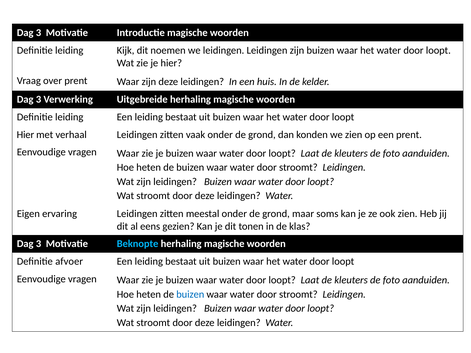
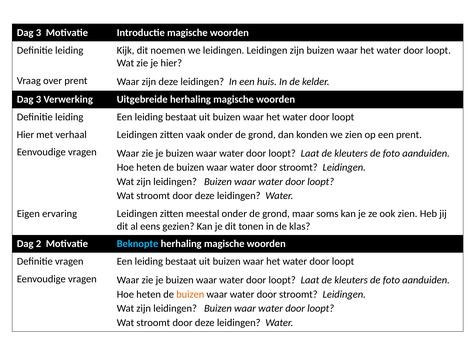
3: 3 -> 2 (38, 244)
Definitie afvoer: afvoer -> vragen (69, 262)
buizen colour: blue -> orange (190, 294)
